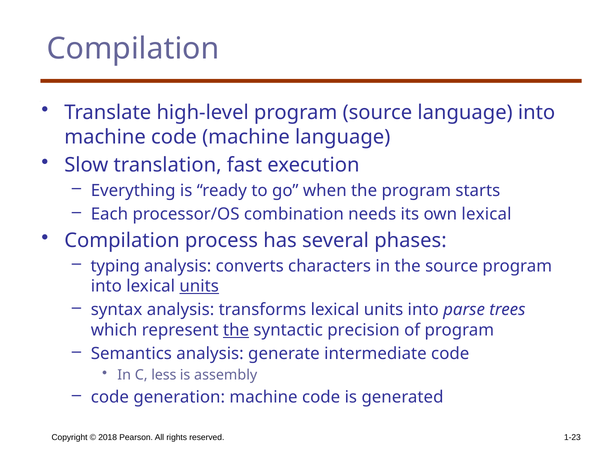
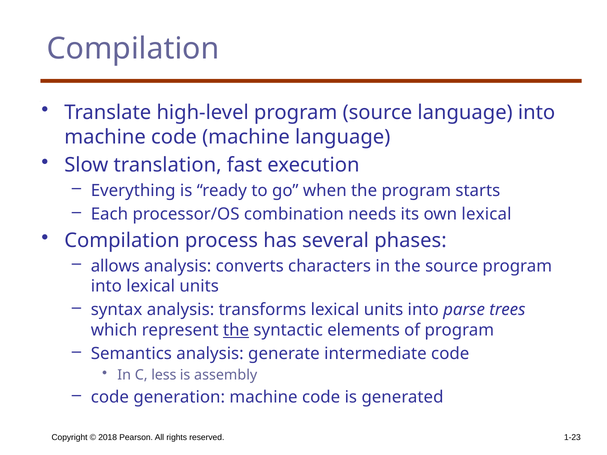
typing: typing -> allows (115, 266)
units underline: present -> none (199, 286)
precision: precision -> elements (364, 330)
